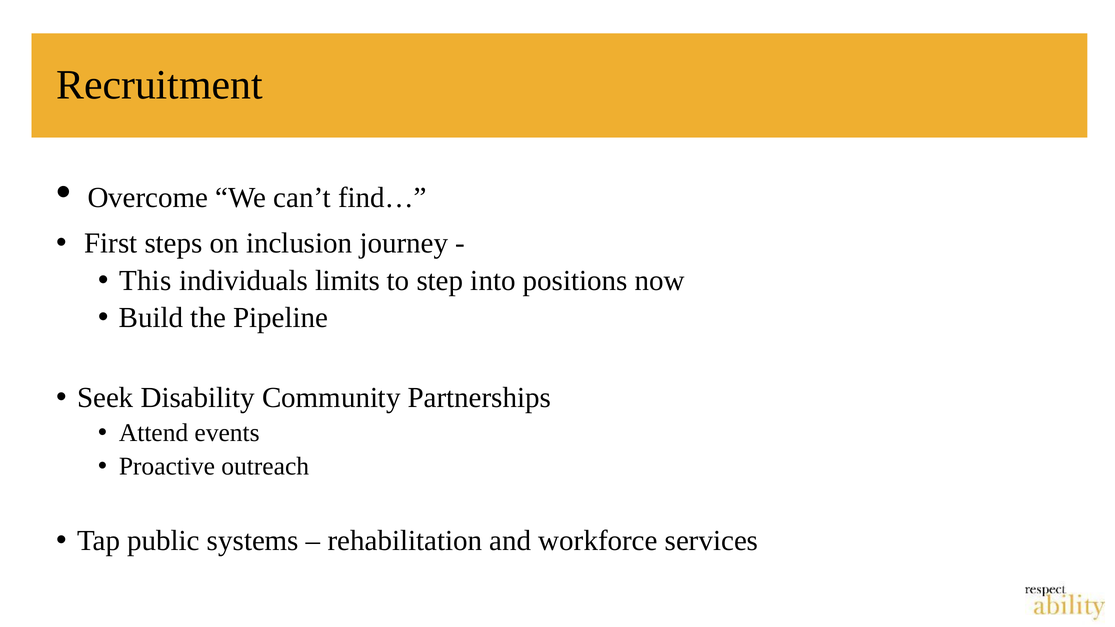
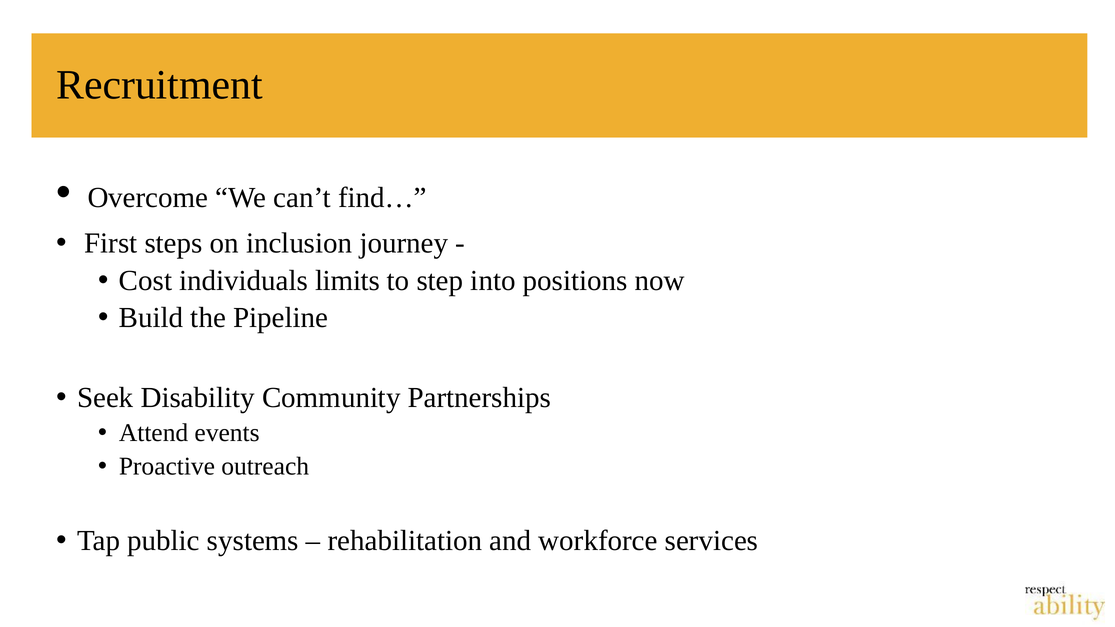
This: This -> Cost (145, 281)
